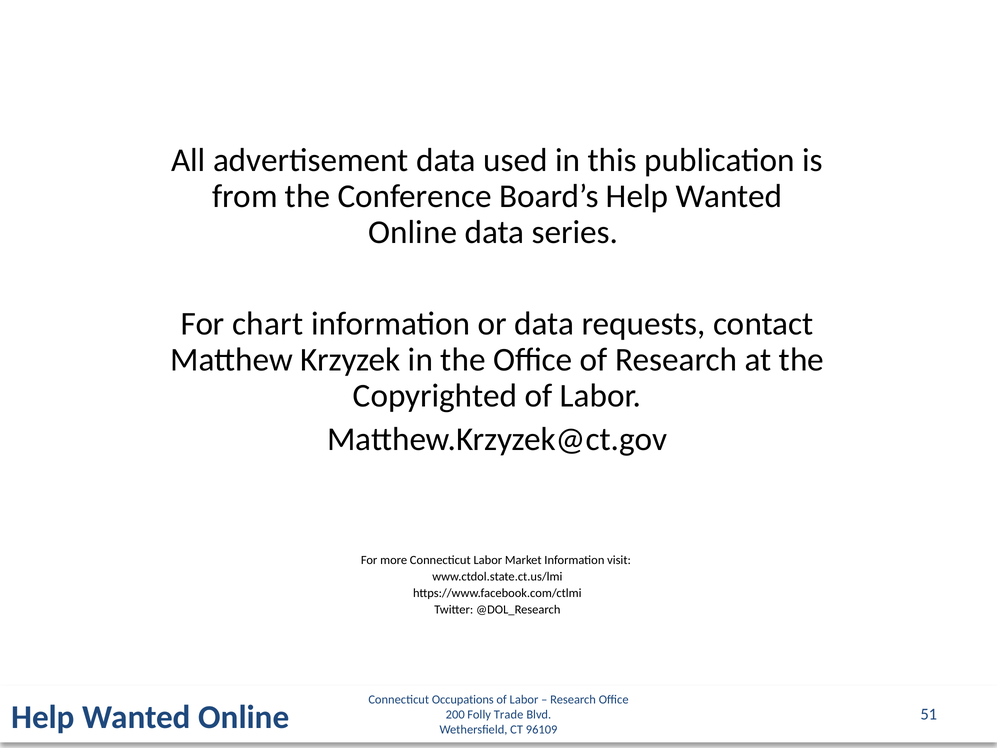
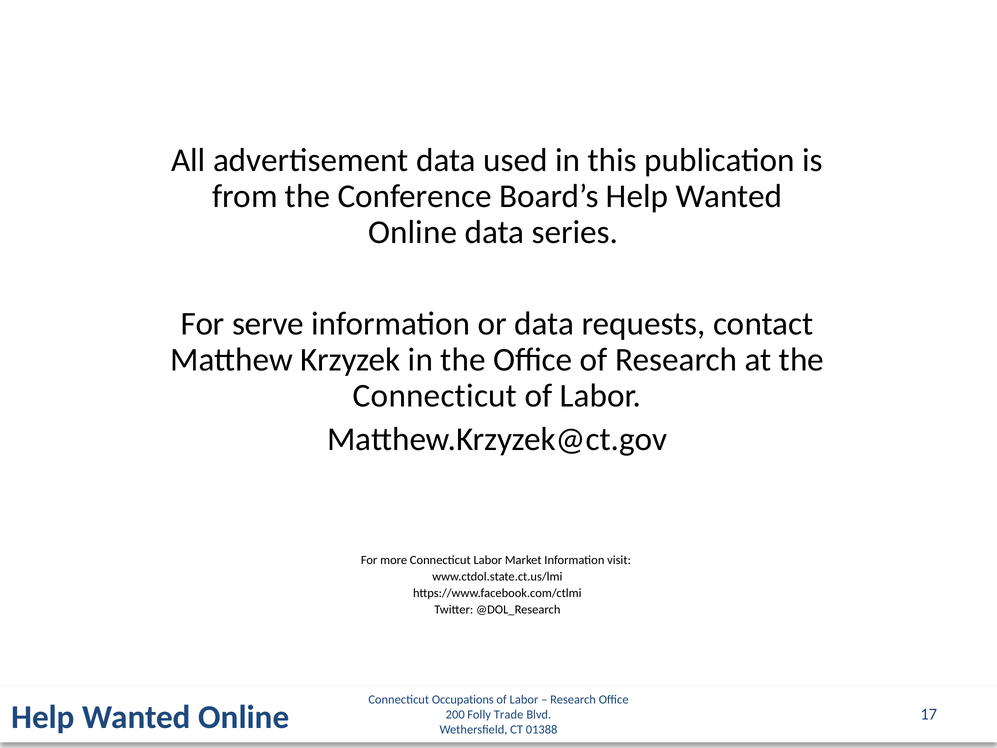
chart: chart -> serve (268, 324)
Copyrighted: Copyrighted -> Connecticut (435, 395)
51: 51 -> 17 (929, 714)
96109: 96109 -> 01388 (542, 730)
